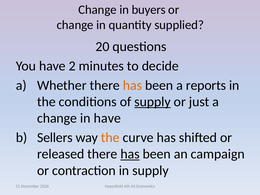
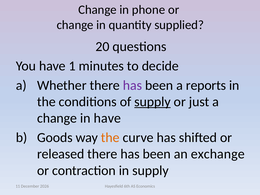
buyers: buyers -> phone (149, 10)
2: 2 -> 1 (72, 66)
has colour: orange -> purple (132, 85)
Sellers: Sellers -> Goods (55, 138)
has underline: present -> none (130, 154)
campaign: campaign -> exchange (218, 154)
